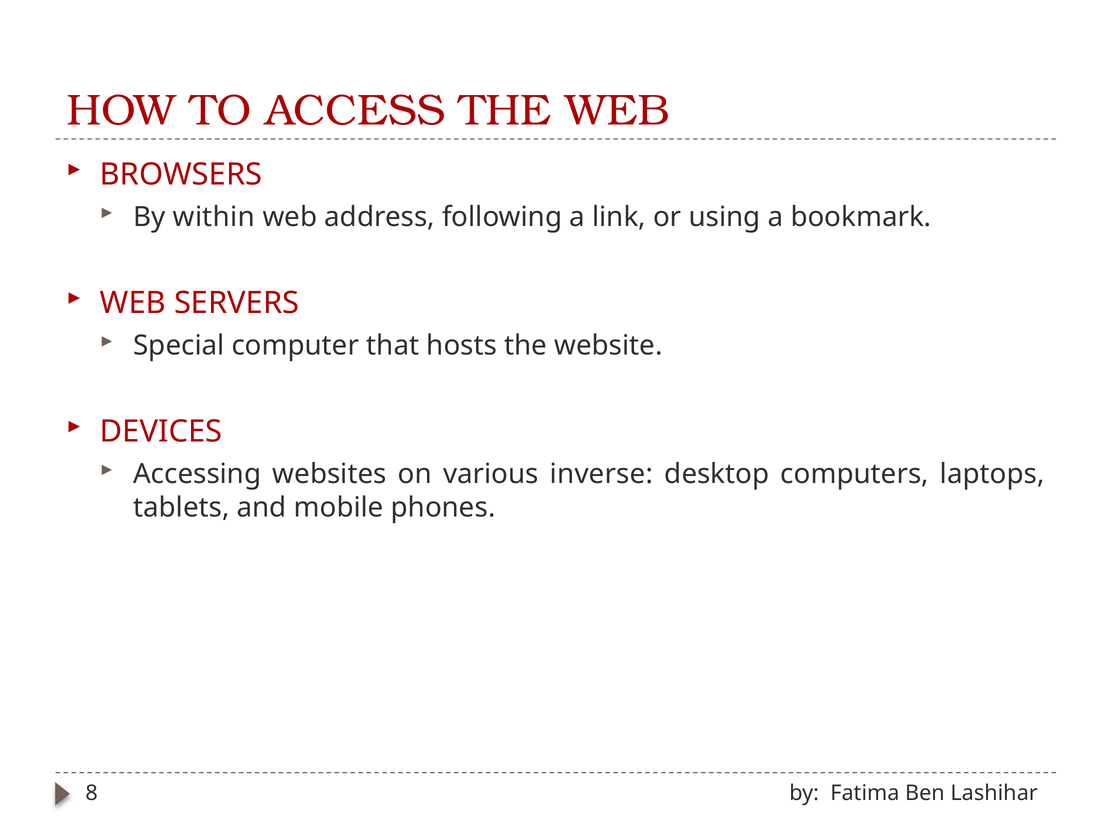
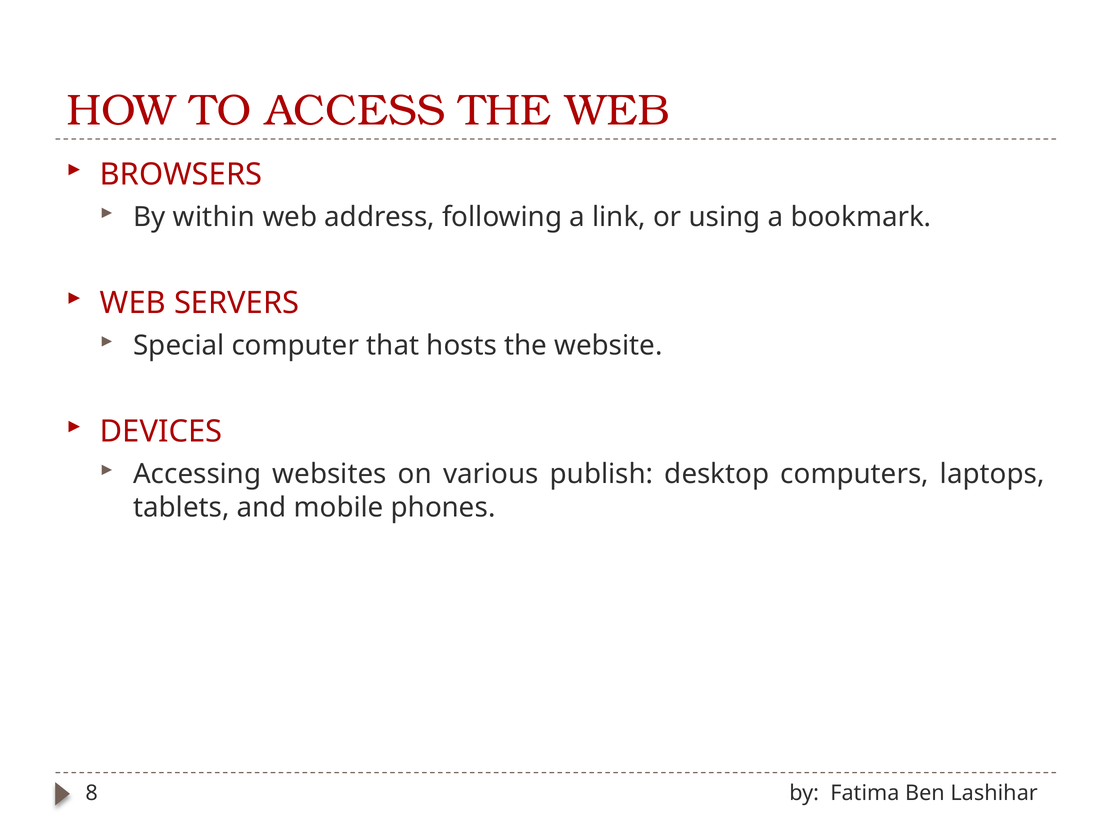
inverse: inverse -> publish (602, 474)
